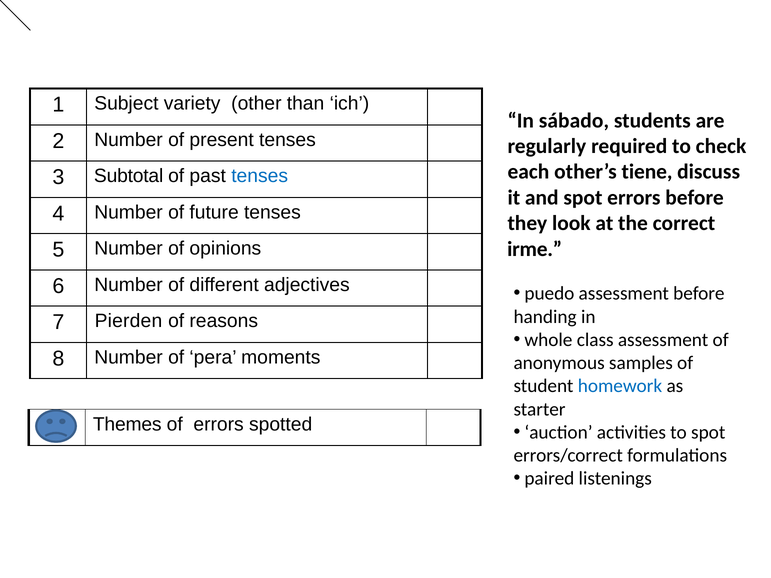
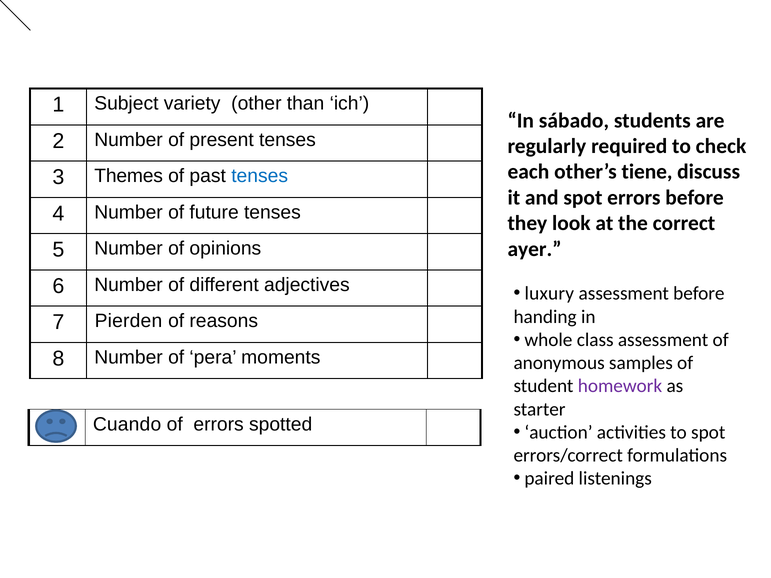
Subtotal: Subtotal -> Themes (129, 176)
irme: irme -> ayer (535, 249)
puedo: puedo -> luxury (549, 294)
homework colour: blue -> purple (620, 386)
Themes: Themes -> Cuando (127, 424)
